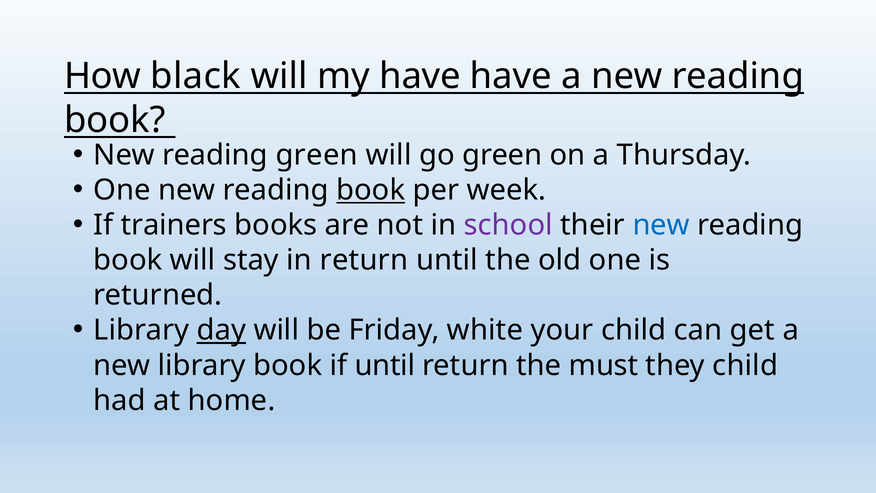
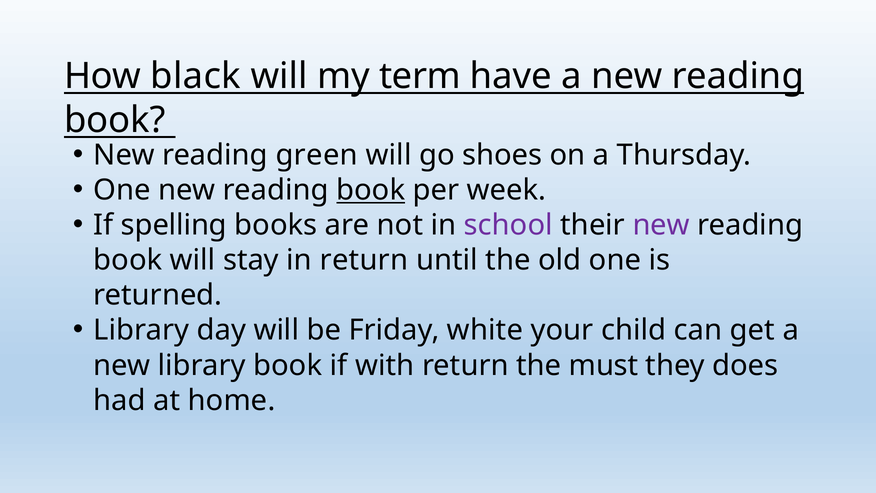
my have: have -> term (420, 76)
go green: green -> shoes (502, 155)
trainers: trainers -> spelling (174, 225)
new colour: blue -> purple (661, 225)
day underline: present -> none (221, 330)
if until: until -> with (385, 365)
they child: child -> does (745, 365)
